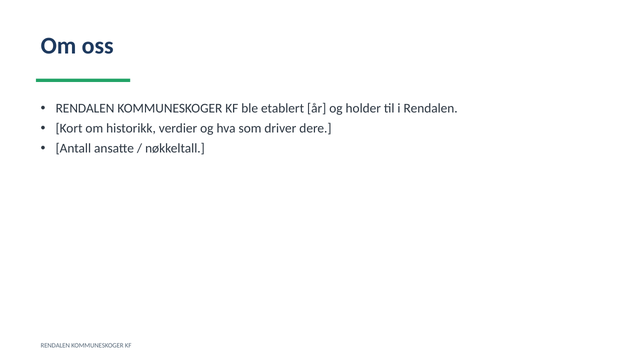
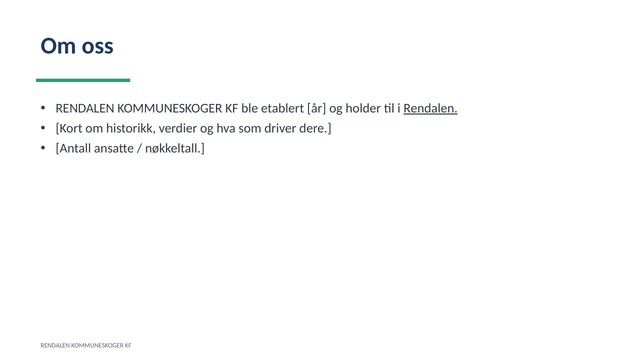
Rendalen underline: none -> present (431, 108)
